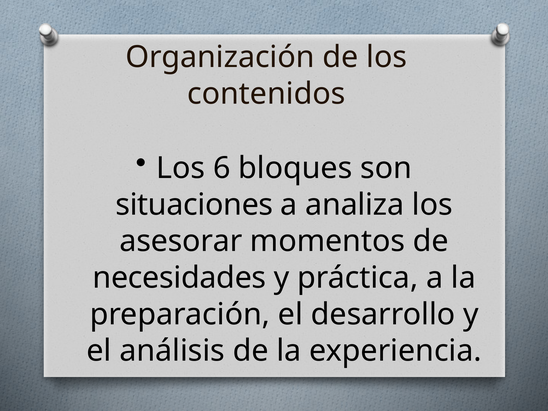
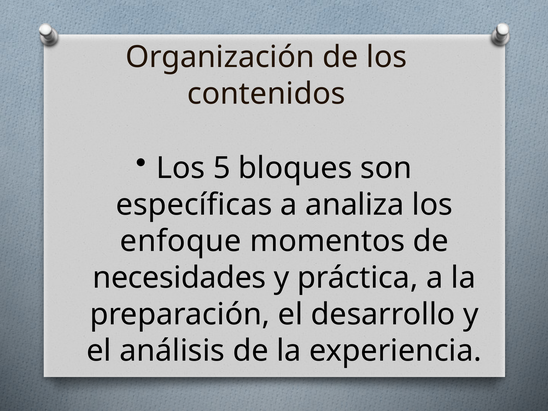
6: 6 -> 5 (222, 168)
situaciones: situaciones -> específicas (194, 205)
asesorar: asesorar -> enfoque (181, 241)
